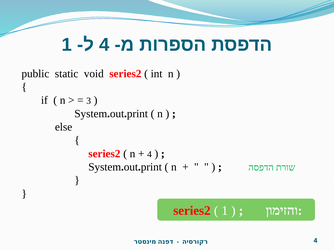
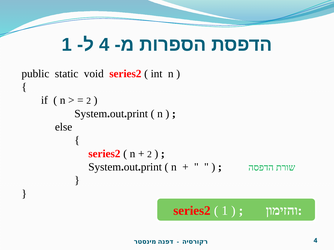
3: 3 -> 2 (89, 101)
4: 4 -> 2 (149, 155)
